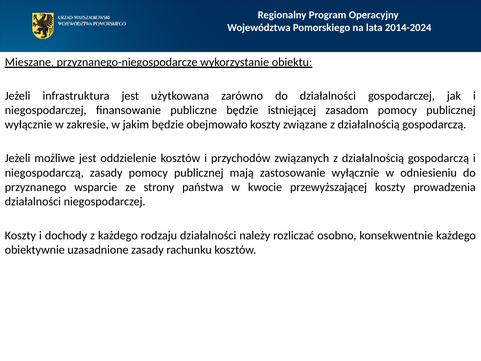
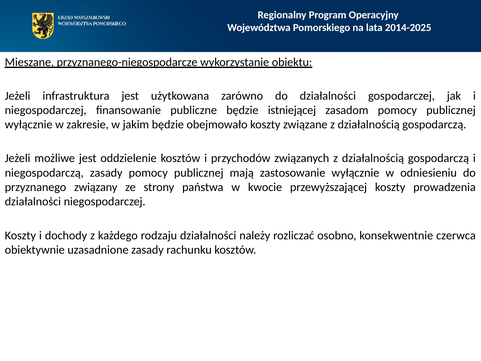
2014-2024: 2014-2024 -> 2014-2025 (408, 28)
wsparcie: wsparcie -> związany (96, 187)
konsekwentnie każdego: każdego -> czerwca (456, 235)
